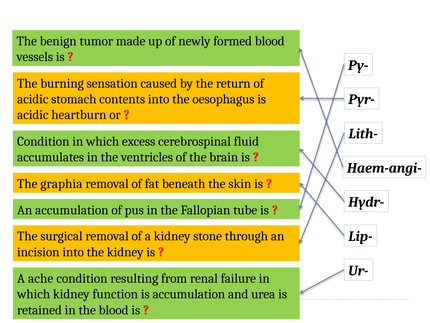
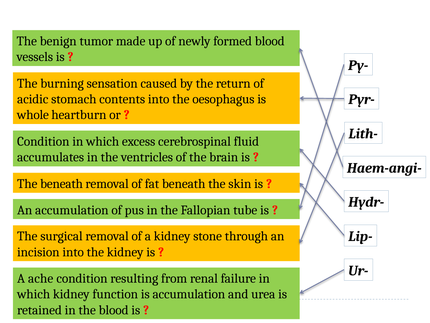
acidic: acidic -> whole (33, 115)
The graphia: graphia -> beneath (62, 183)
